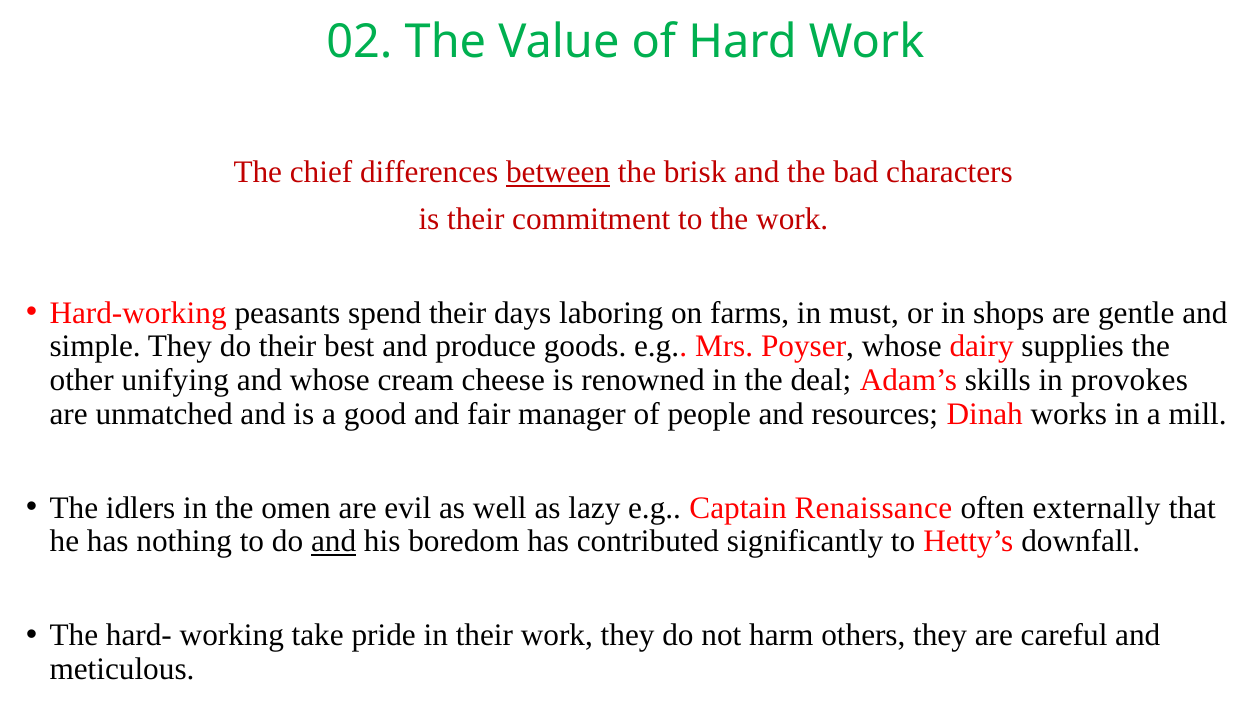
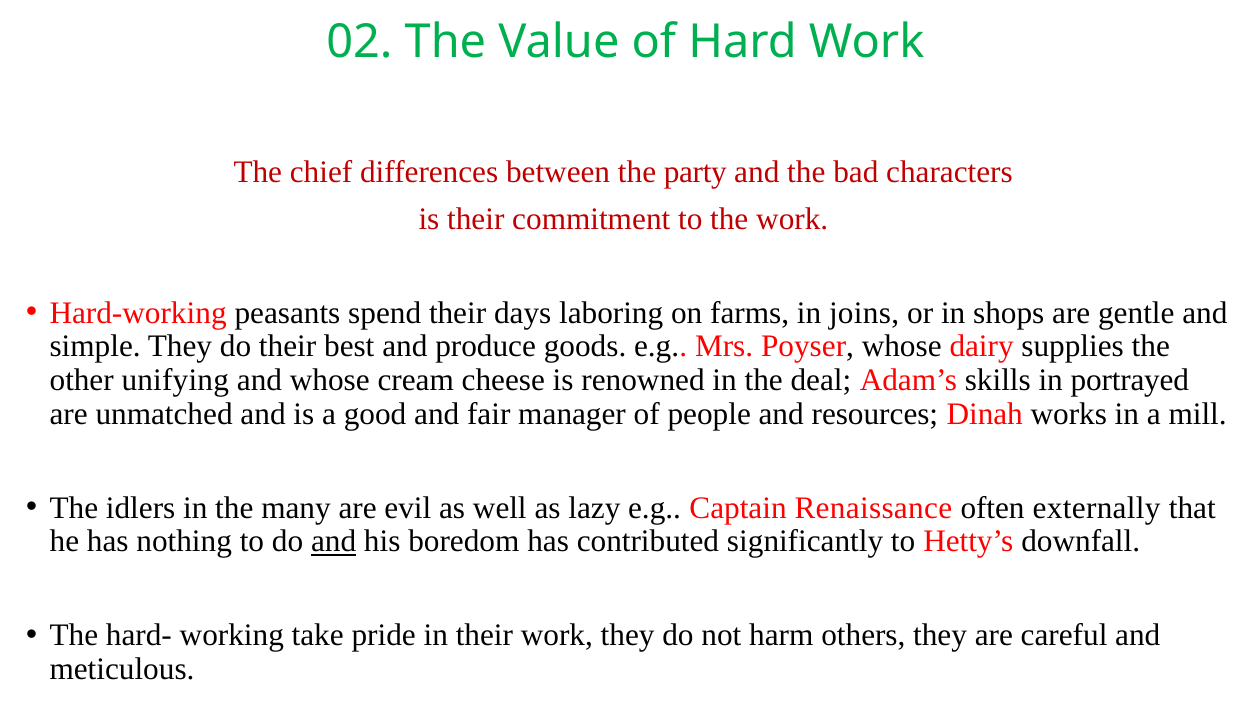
between underline: present -> none (558, 172)
brisk: brisk -> party (695, 172)
must: must -> joins (864, 313)
provokes: provokes -> portrayed (1130, 380)
omen: omen -> many (296, 507)
